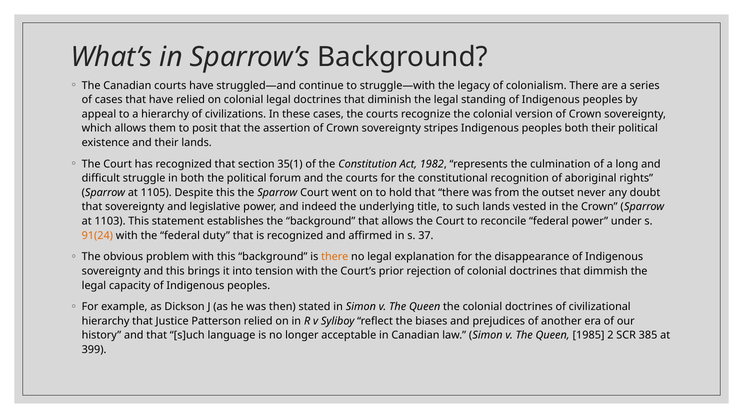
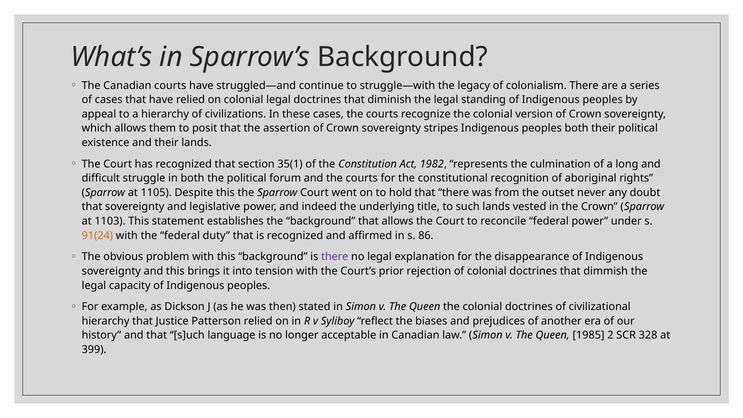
37: 37 -> 86 (426, 235)
there colour: orange -> purple (335, 257)
385: 385 -> 328 (648, 335)
